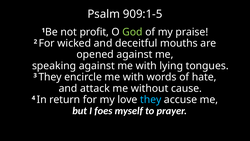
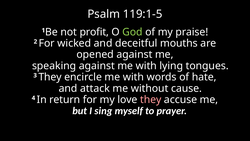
909:1-5: 909:1-5 -> 119:1-5 (143, 14)
they colour: light blue -> pink (151, 99)
foes: foes -> sing (103, 111)
